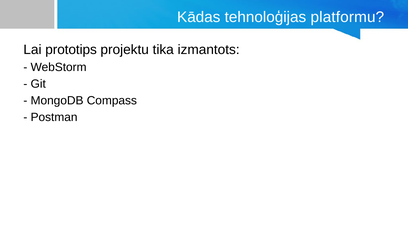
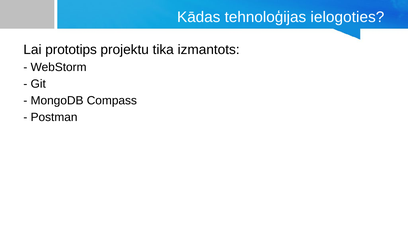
platformu: platformu -> ielogoties (347, 17)
